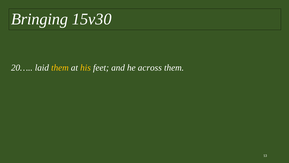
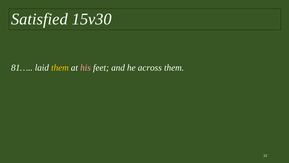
Bringing: Bringing -> Satisfied (39, 19)
20…: 20… -> 81… (22, 67)
his colour: yellow -> pink (85, 67)
